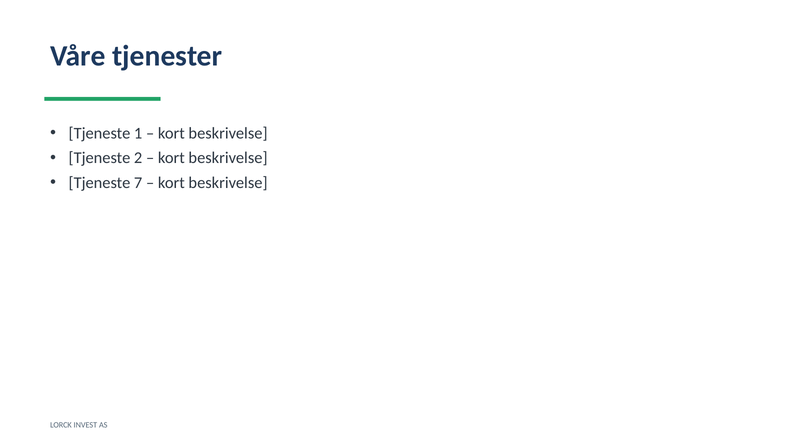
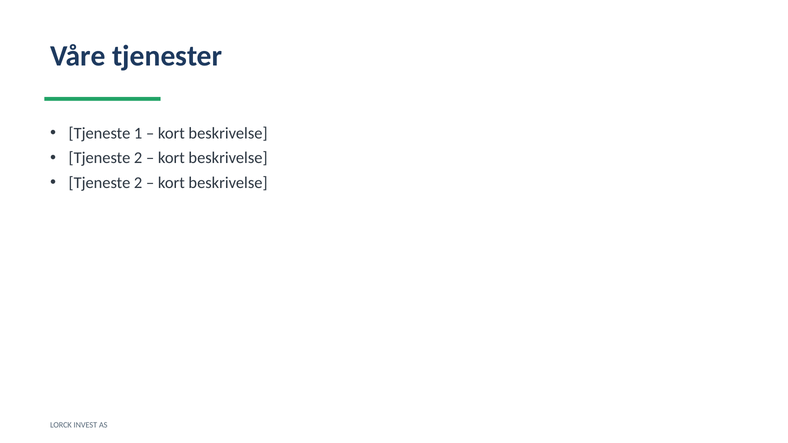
7: 7 -> 2 (138, 183)
